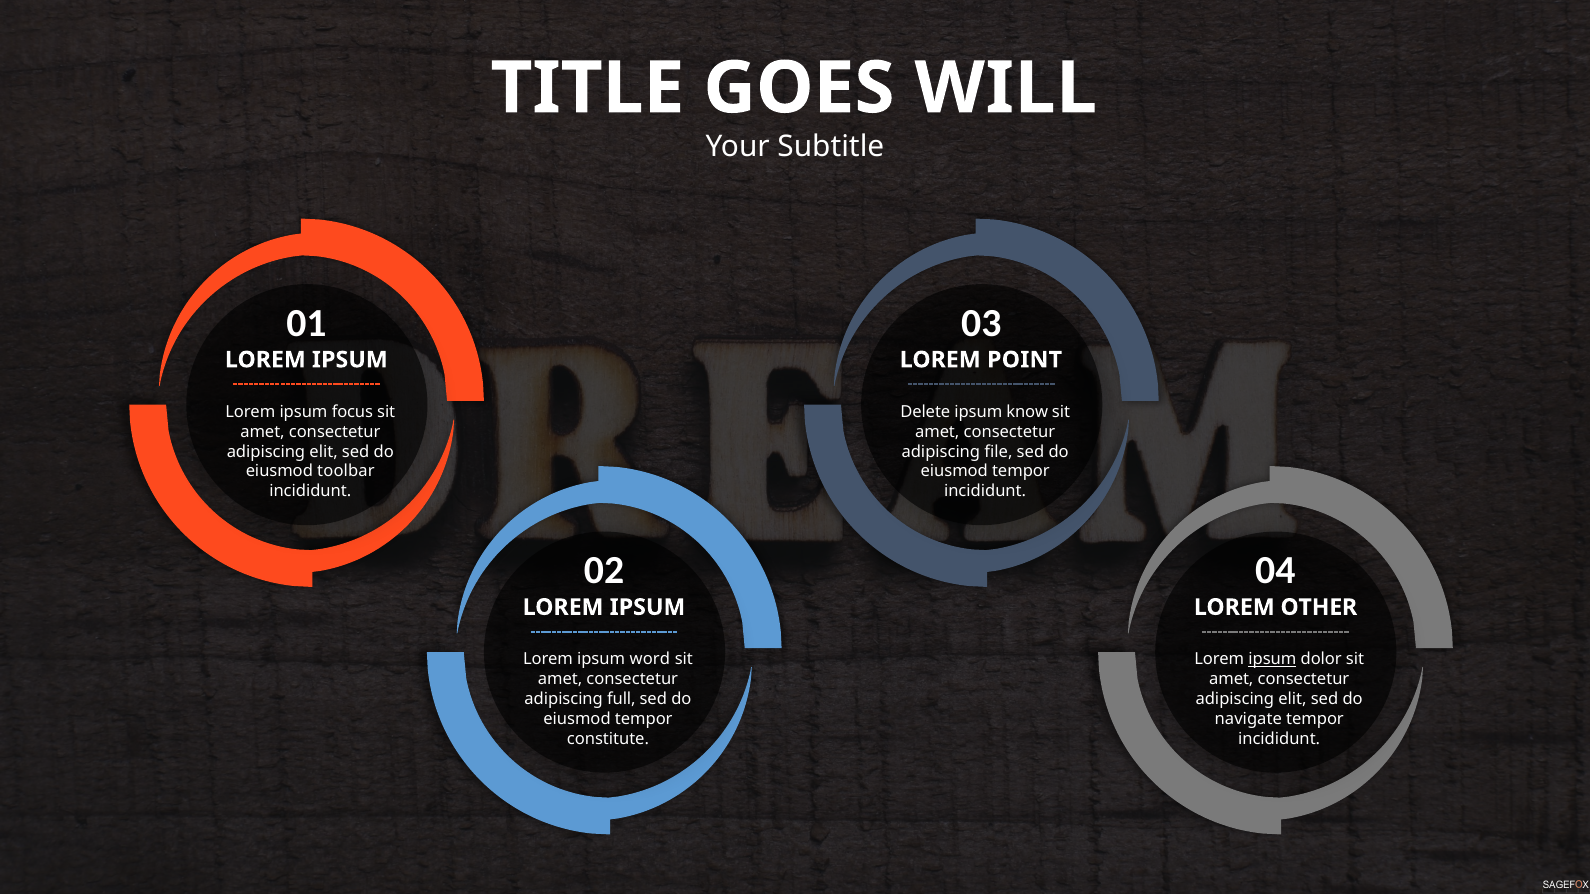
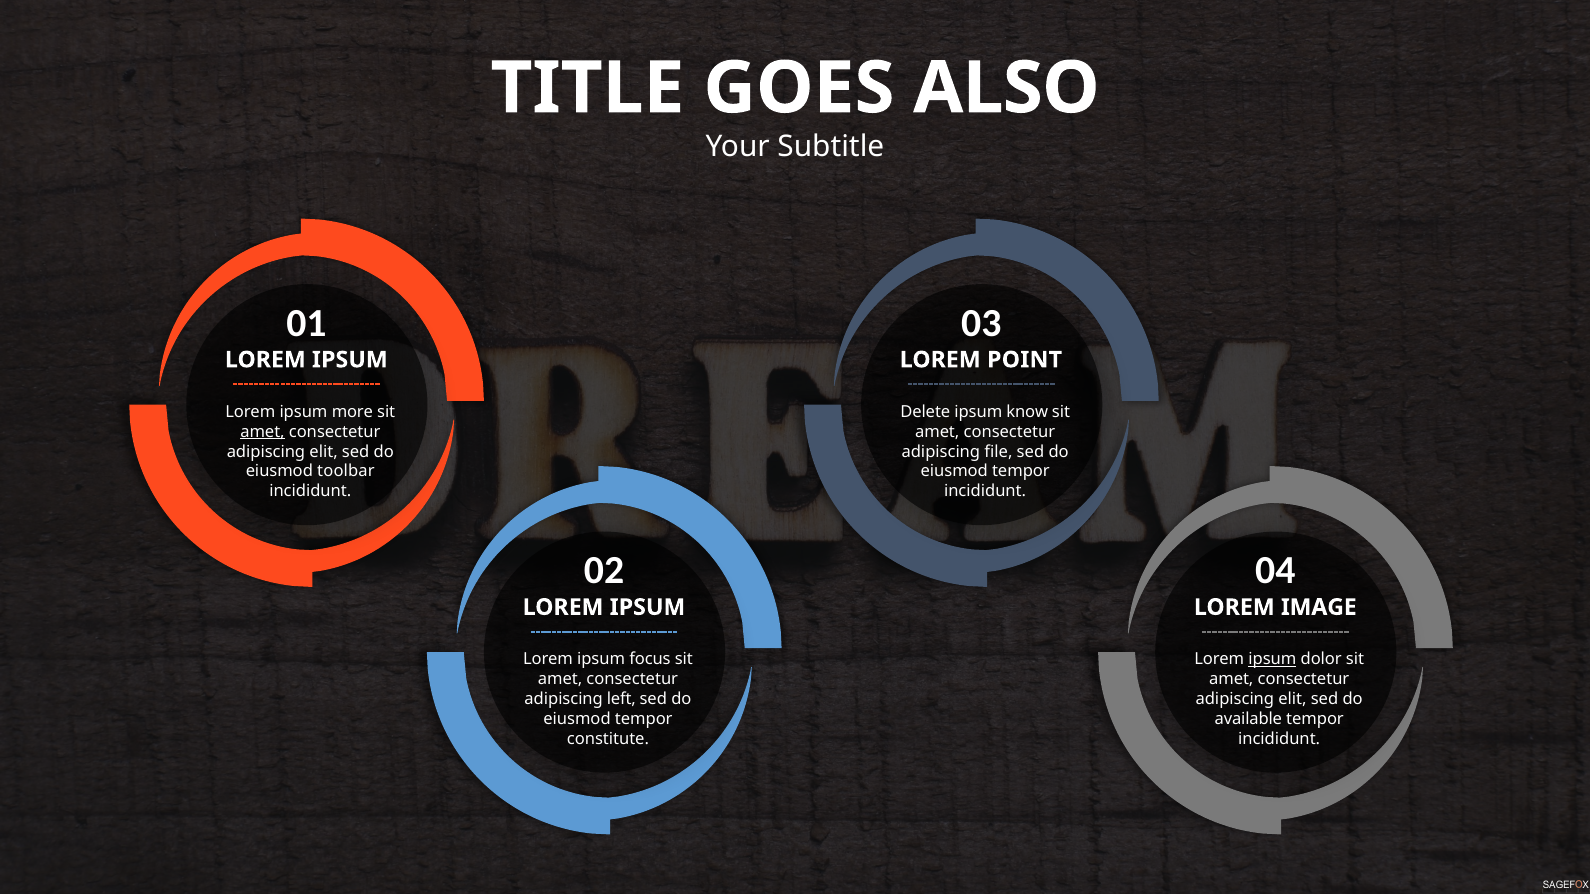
WILL: WILL -> ALSO (1006, 88)
focus: focus -> more (352, 412)
amet underline: none -> present (262, 432)
OTHER: OTHER -> IMAGE (1319, 607)
word: word -> focus (650, 660)
full: full -> left (621, 699)
navigate: navigate -> available (1248, 719)
